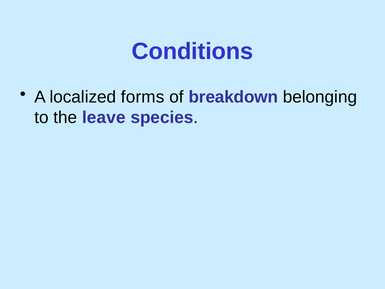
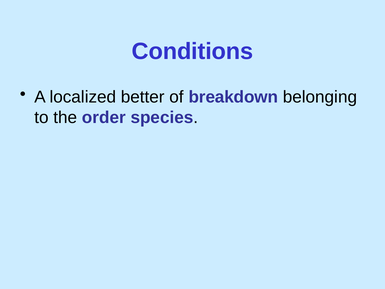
forms: forms -> better (143, 97)
leave: leave -> order (104, 117)
